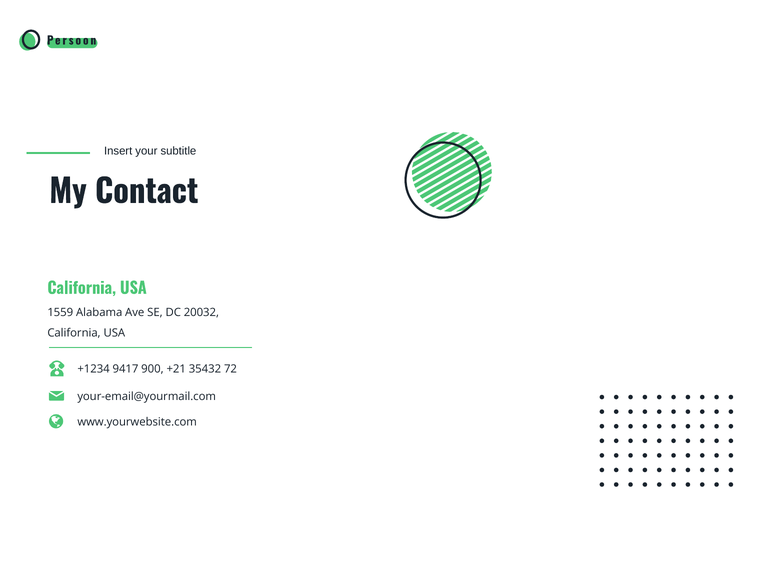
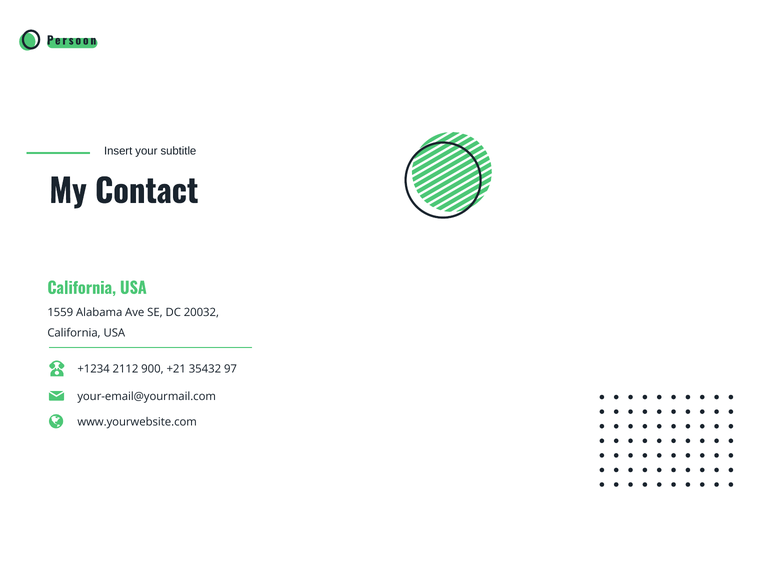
9417: 9417 -> 2112 (126, 369)
72: 72 -> 97 (231, 369)
